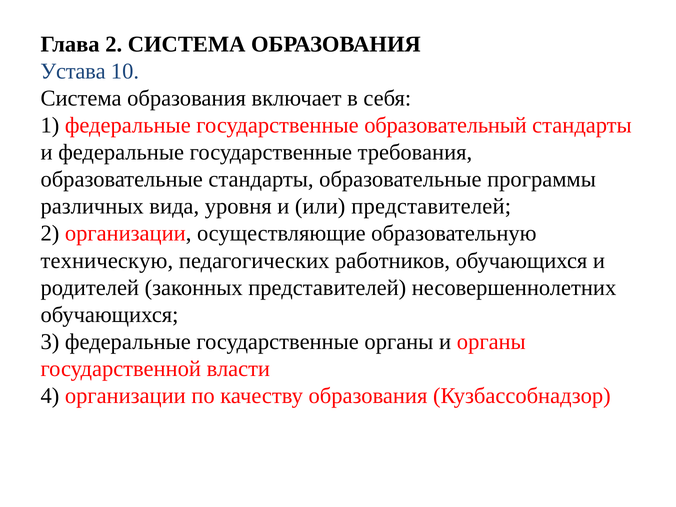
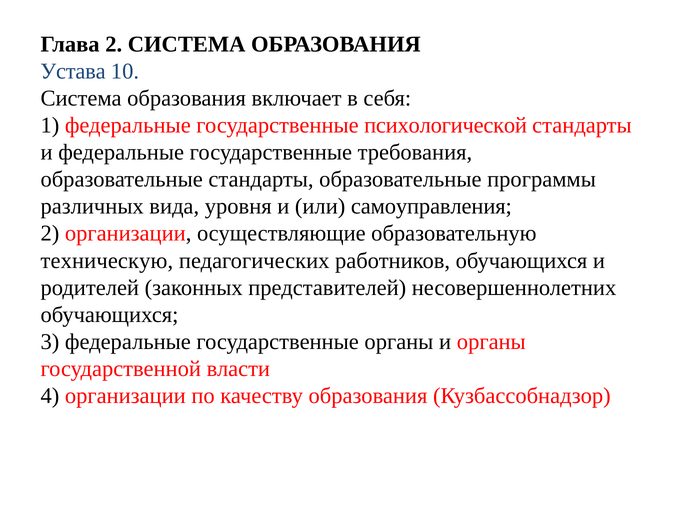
образовательный: образовательный -> психологической (446, 125)
или представителей: представителей -> самоуправления (431, 206)
